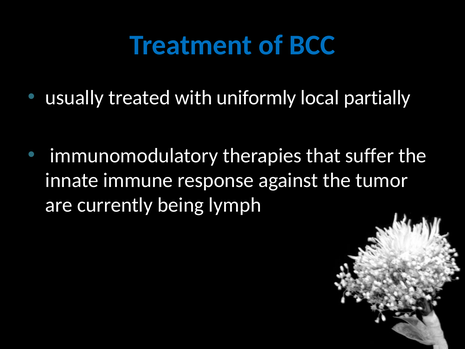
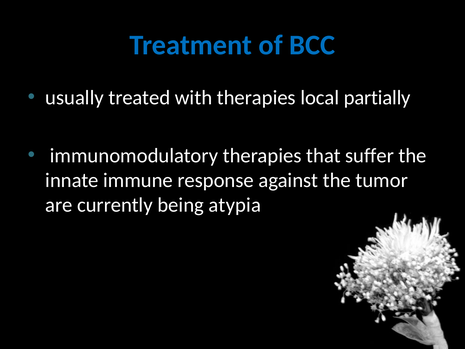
with uniformly: uniformly -> therapies (256, 98)
lymph: lymph -> atypia (235, 205)
